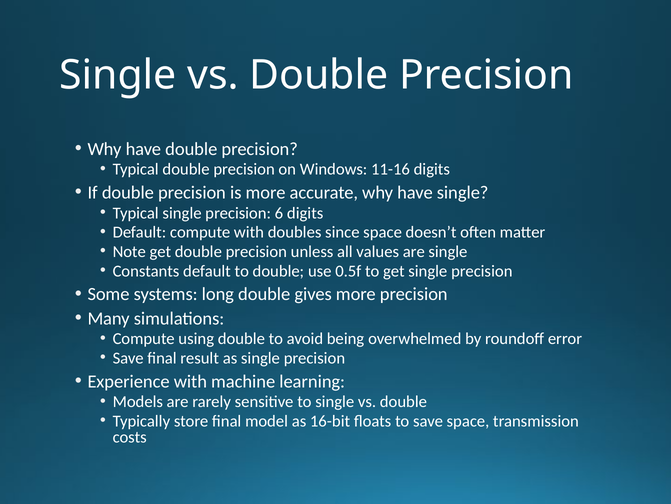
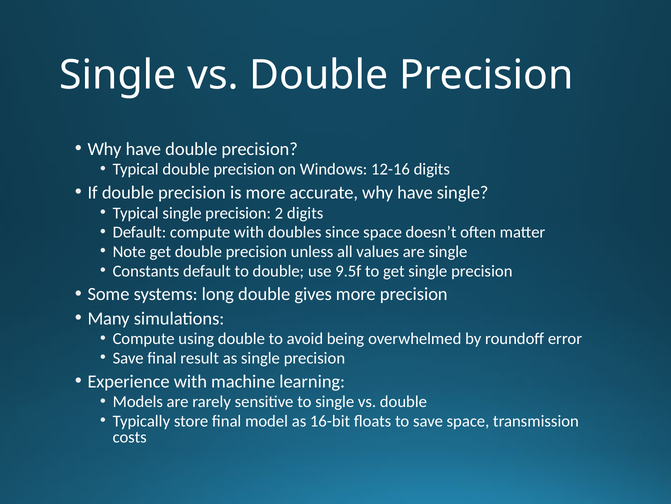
11-16: 11-16 -> 12-16 (390, 169)
6: 6 -> 2 (279, 213)
0.5f: 0.5f -> 9.5f (348, 271)
